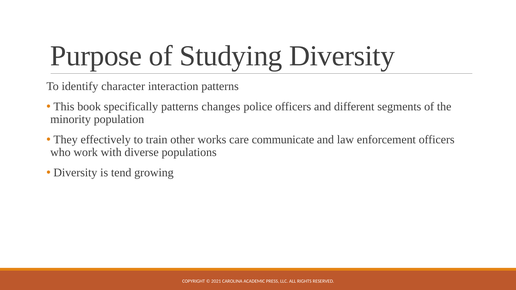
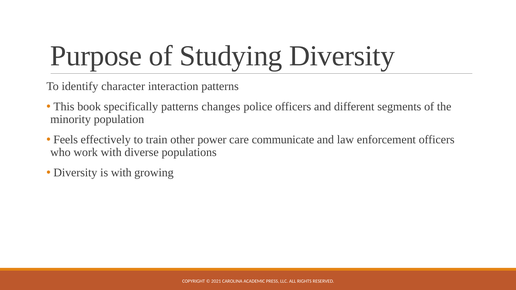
They: They -> Feels (66, 140)
works: works -> power (212, 140)
is tend: tend -> with (121, 173)
